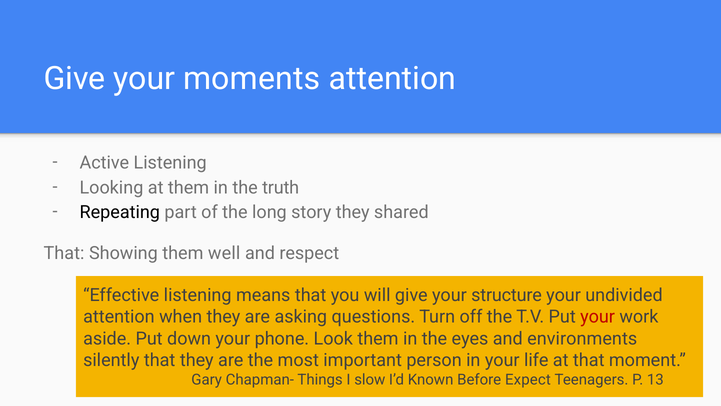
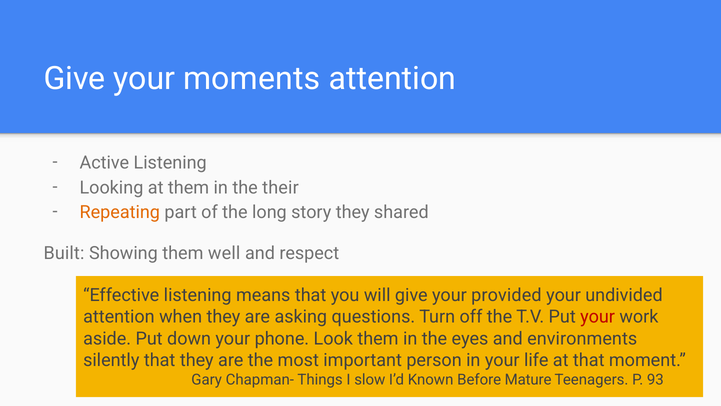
truth: truth -> their (280, 187)
Repeating colour: black -> orange (120, 212)
That: That -> Built (64, 253)
structure: structure -> provided (506, 295)
Expect: Expect -> Mature (528, 380)
13: 13 -> 93 (655, 380)
